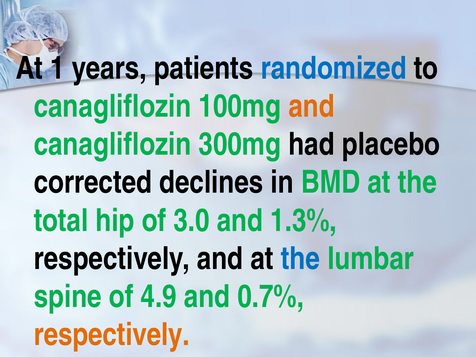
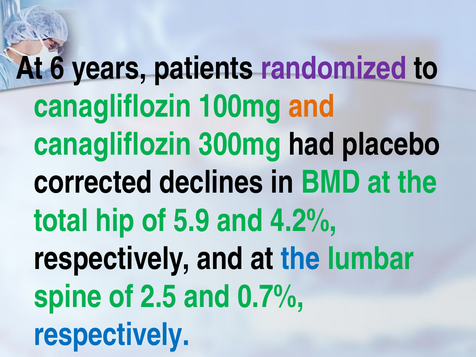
1: 1 -> 6 (57, 68)
randomized colour: blue -> purple (334, 68)
3.0: 3.0 -> 5.9 (192, 221)
1.3%: 1.3% -> 4.2% (304, 221)
4.9: 4.9 -> 2.5 (159, 297)
respectively colour: orange -> blue (112, 335)
